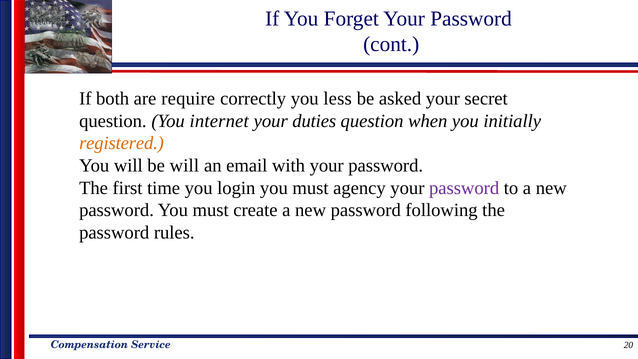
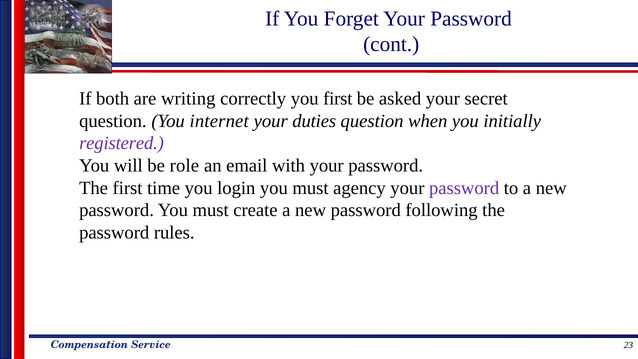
require: require -> writing (188, 99)
you less: less -> first (338, 99)
registered colour: orange -> purple (122, 143)
be will: will -> role (184, 166)
20: 20 -> 23 (629, 345)
